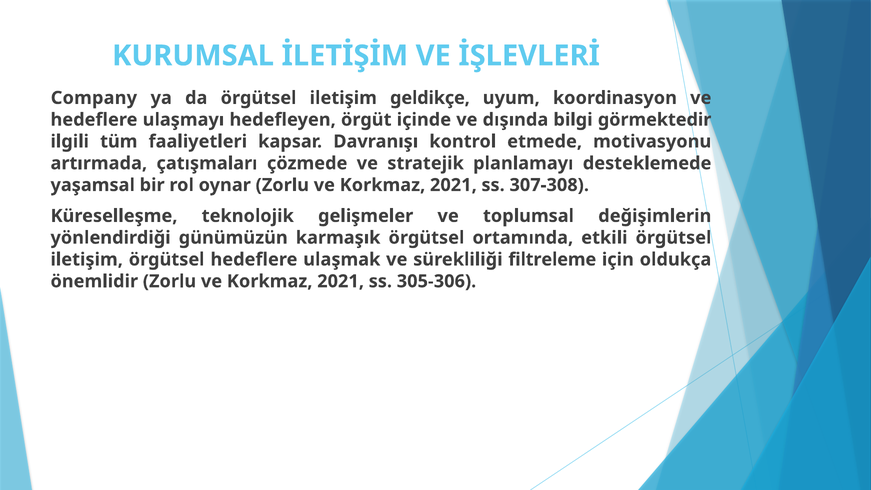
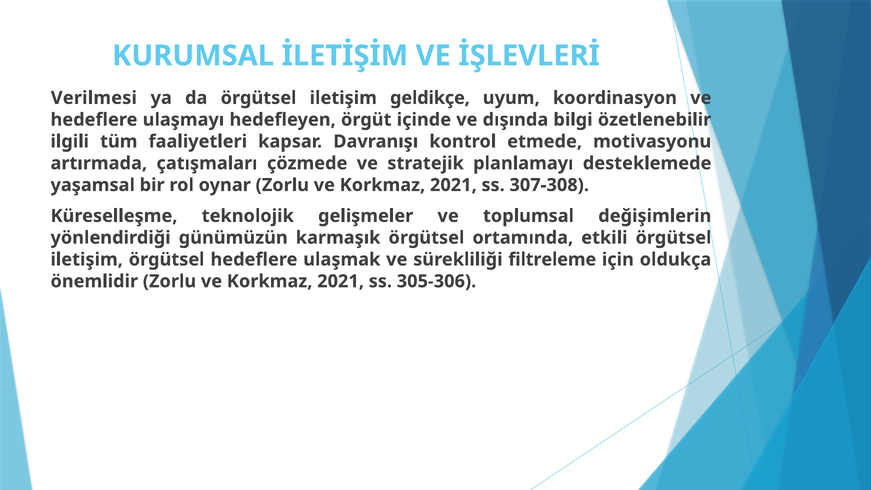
Company: Company -> Verilmesi (94, 98)
görmektedir: görmektedir -> özetlenebilir (655, 120)
